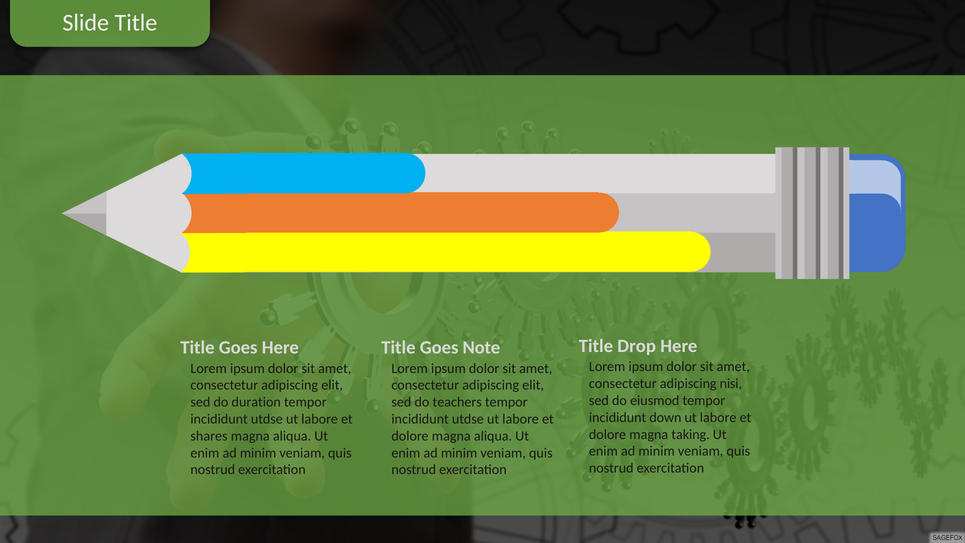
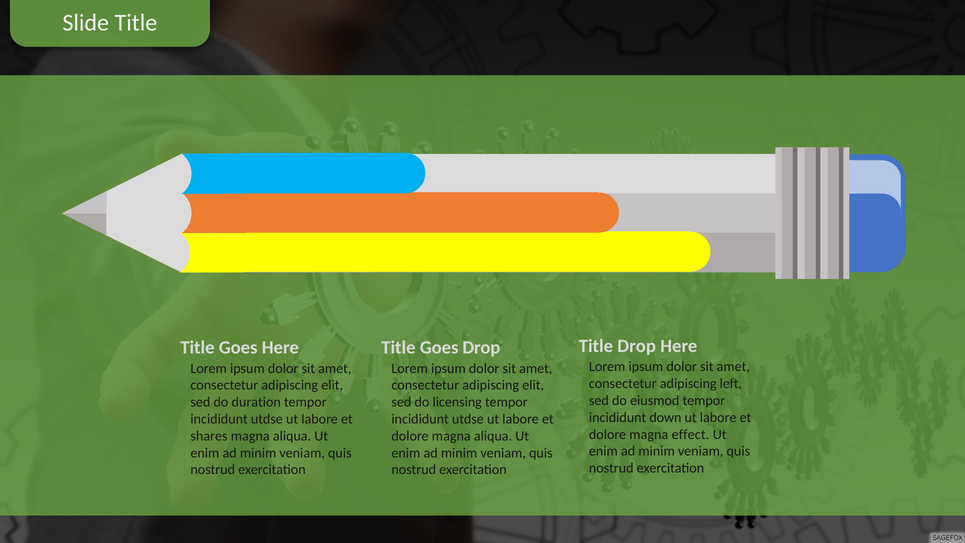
Goes Note: Note -> Drop (481, 347)
nisi: nisi -> left (731, 384)
teachers: teachers -> licensing (457, 402)
taking: taking -> effect (690, 434)
